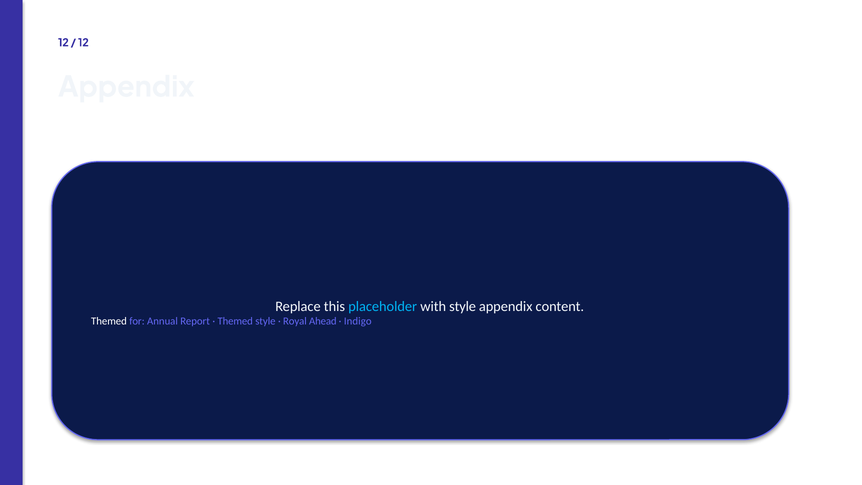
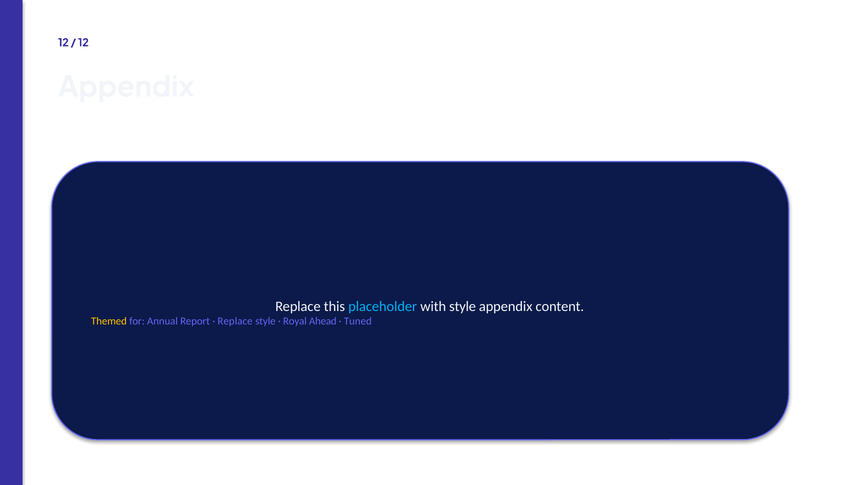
Themed colour: white -> yellow (109, 321)
Themed: Themed -> Replace (235, 321)
Indigo: Indigo -> Tuned (358, 321)
